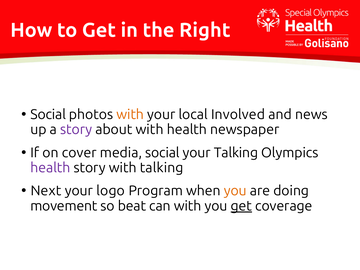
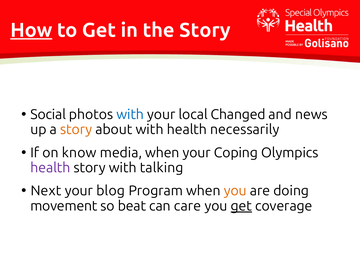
How underline: none -> present (31, 30)
the Right: Right -> Story (205, 30)
with colour: orange -> blue (130, 114)
Involved: Involved -> Changed (238, 114)
story colour: purple -> orange (76, 130)
newspaper: newspaper -> necessarily (245, 130)
cover: cover -> know (79, 153)
media social: social -> when (162, 153)
your Talking: Talking -> Coping (236, 153)
logo: logo -> blog (111, 191)
can with: with -> care (188, 206)
